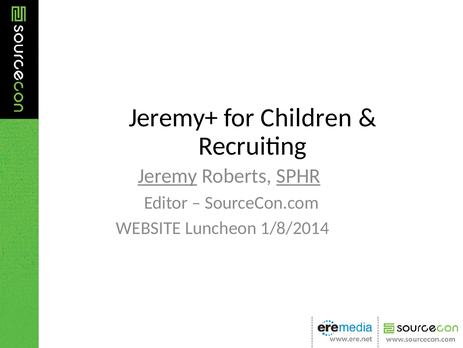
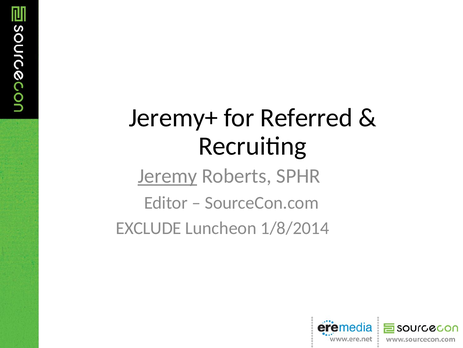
Children: Children -> Referred (306, 117)
SPHR underline: present -> none (298, 176)
WEBSITE: WEBSITE -> EXCLUDE (149, 228)
